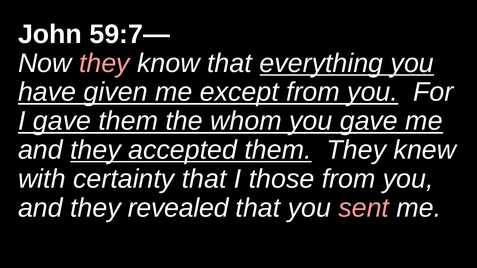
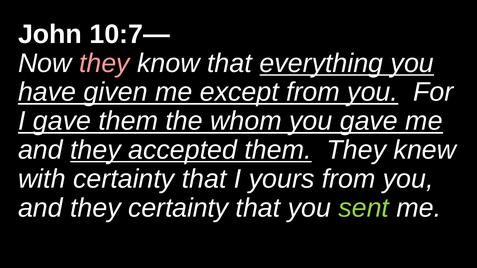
59:7—: 59:7— -> 10:7— (130, 34)
those: those -> yours (282, 179)
they revealed: revealed -> certainty (178, 208)
sent colour: pink -> light green (364, 208)
